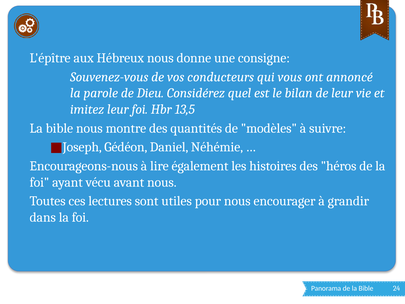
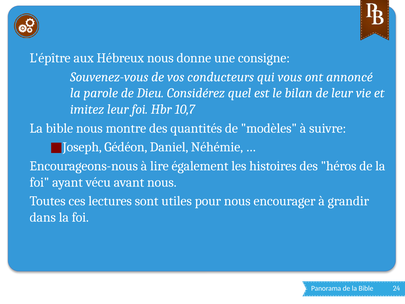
13,5: 13,5 -> 10,7 (185, 109)
